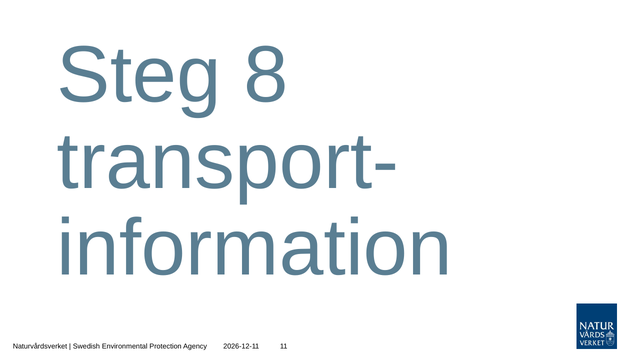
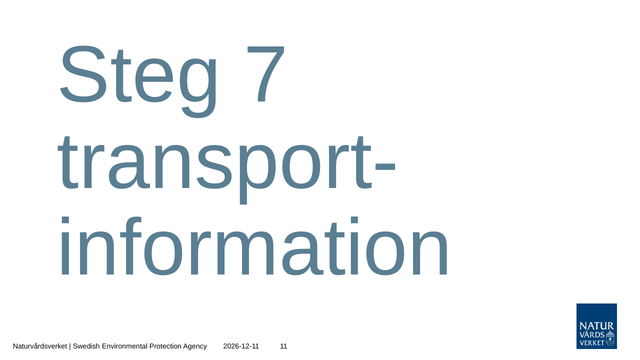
8: 8 -> 7 (266, 75)
